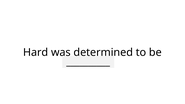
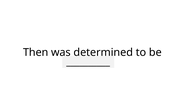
Hard: Hard -> Then (36, 52)
